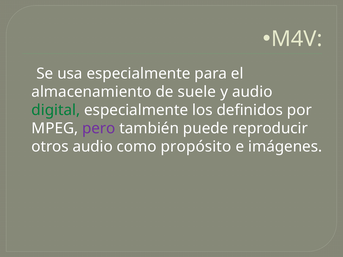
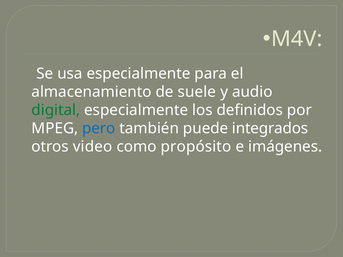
pero colour: purple -> blue (99, 129)
reproducir: reproducir -> integrados (270, 129)
otros audio: audio -> video (93, 147)
